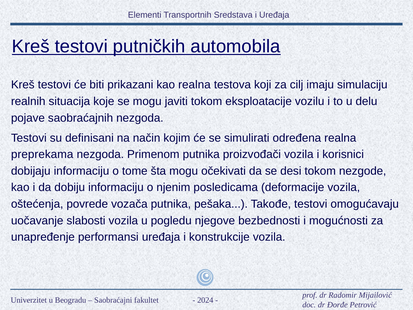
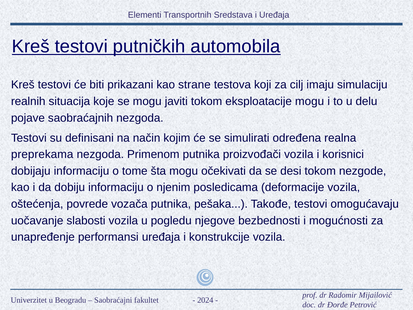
kao realna: realna -> strane (194, 85)
eksploatacije vozilu: vozilu -> mogu (310, 101)
